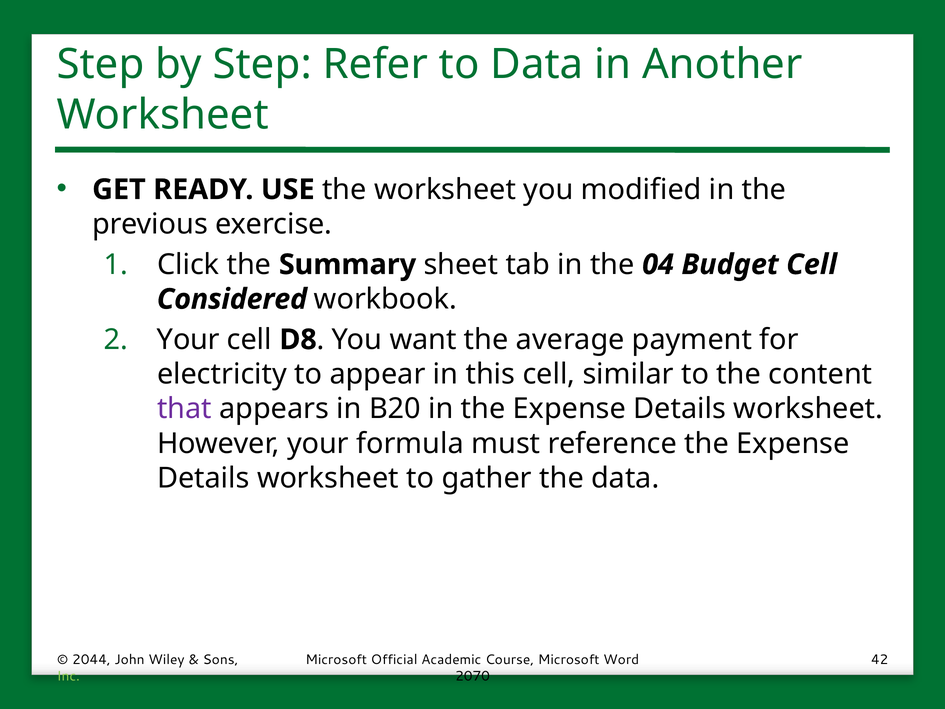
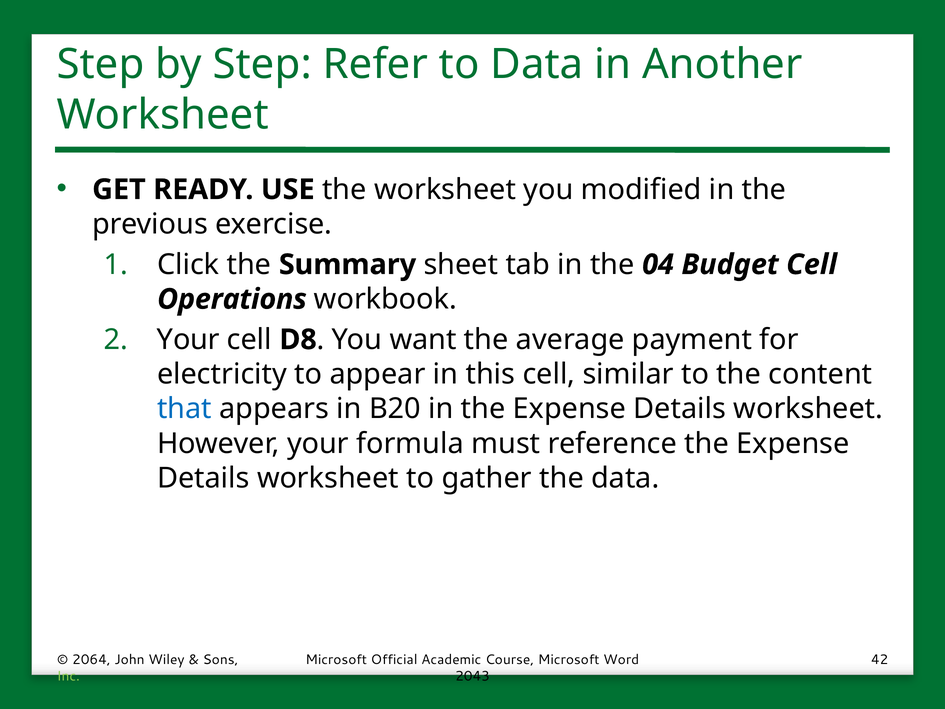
Considered: Considered -> Operations (232, 299)
that colour: purple -> blue (184, 409)
2044: 2044 -> 2064 (91, 659)
2070: 2070 -> 2043 (473, 676)
